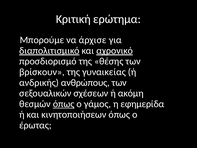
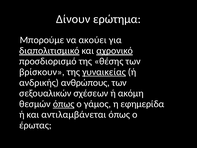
Κριτική: Κριτική -> Δίνουν (73, 19)
άρχισε: άρχισε -> ακούει (93, 40)
γυναικείας underline: none -> present (104, 72)
κινητοποιήσεων: κινητοποιήσεων -> αντιλαμβάνεται (74, 114)
